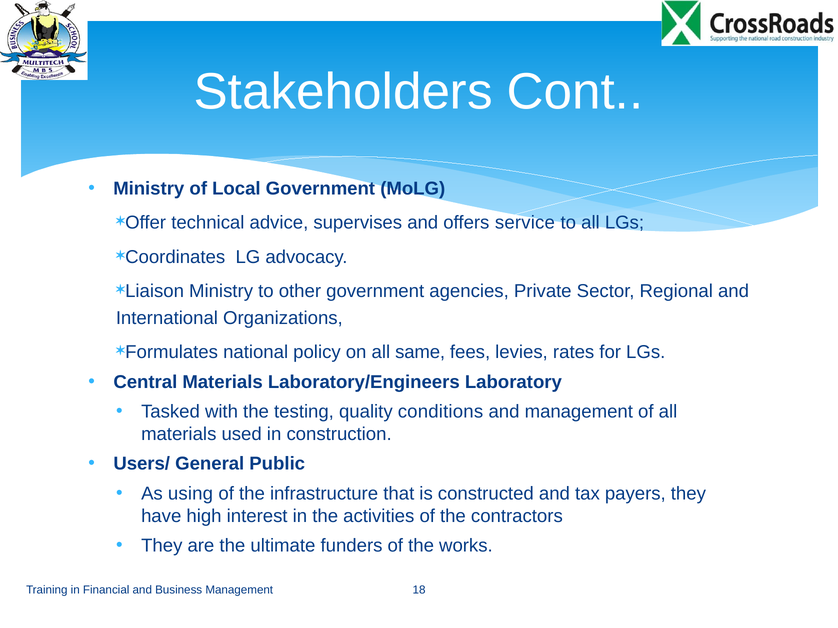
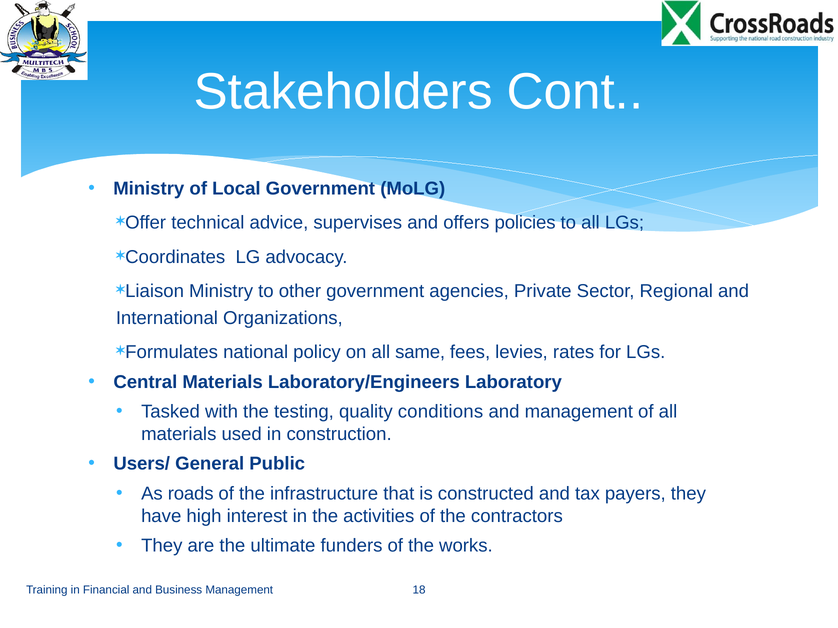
service: service -> policies (525, 223)
using: using -> roads (191, 494)
